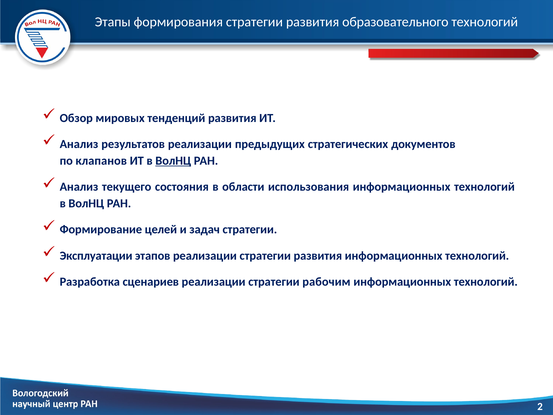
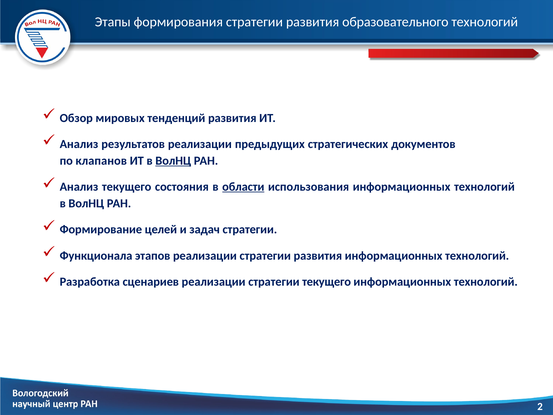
области underline: none -> present (243, 187)
Эксплуатации: Эксплуатации -> Функционала (96, 255)
стратегии рабочим: рабочим -> текущего (327, 281)
